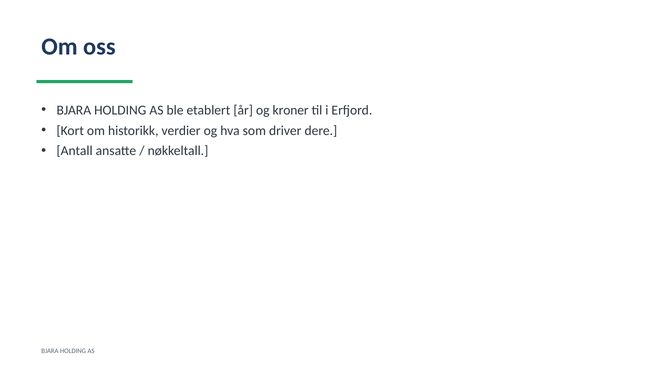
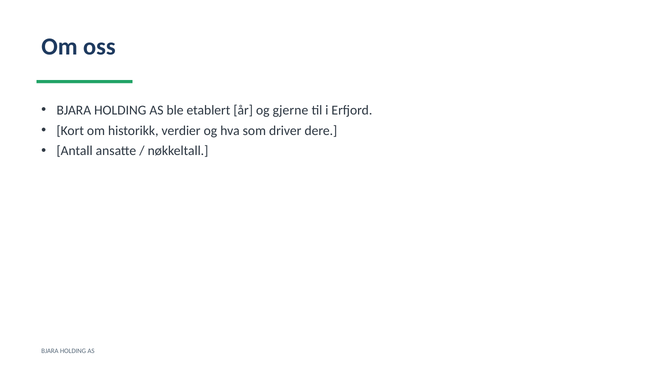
kroner: kroner -> gjerne (291, 110)
